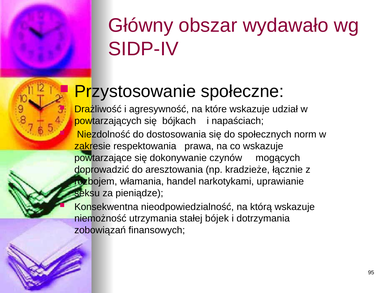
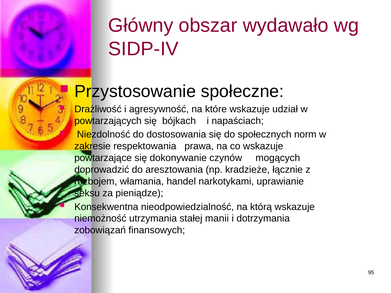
bójek: bójek -> manii (217, 219)
